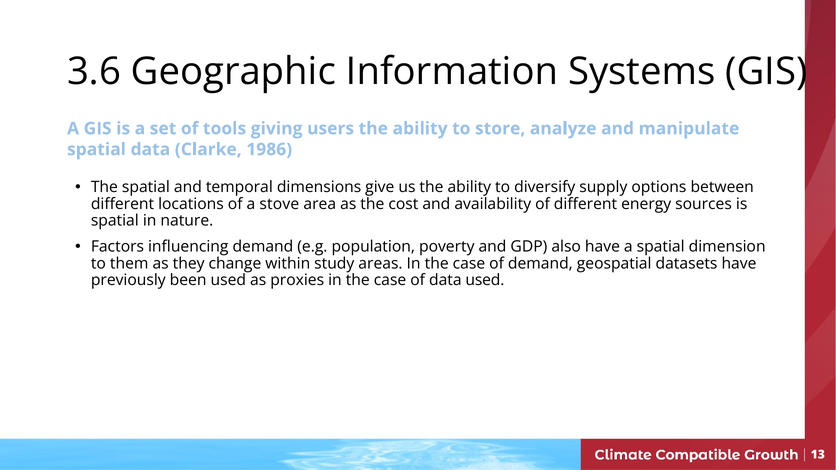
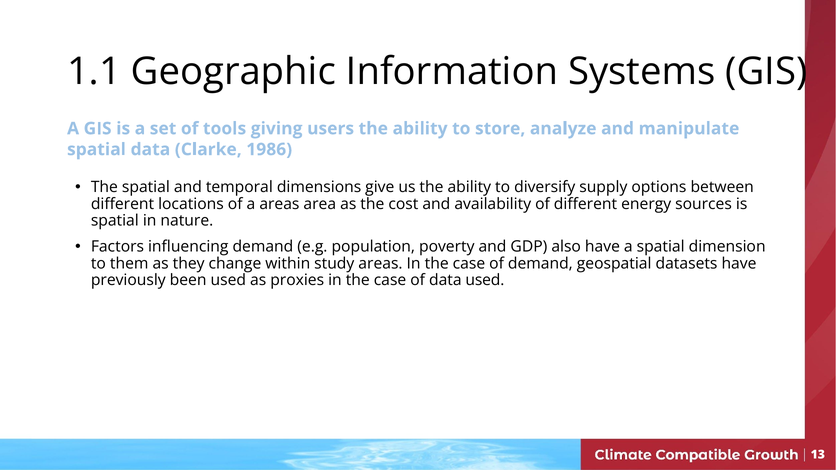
3.6: 3.6 -> 1.1 (94, 72)
a stove: stove -> areas (279, 204)
